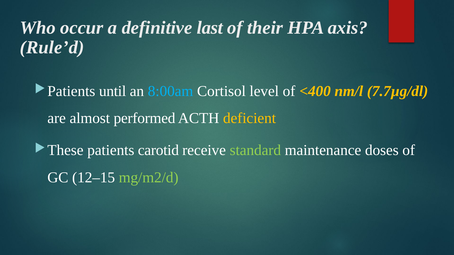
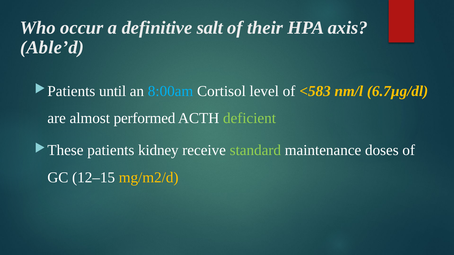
last: last -> salt (210, 28)
Rule’d: Rule’d -> Able’d (52, 48)
<400: <400 -> <583 (315, 91)
7.7µg/dl: 7.7µg/dl -> 6.7µg/dl (398, 91)
deficient colour: yellow -> light green (249, 118)
carotid: carotid -> kidney (158, 150)
mg/m2/d colour: light green -> yellow (149, 178)
